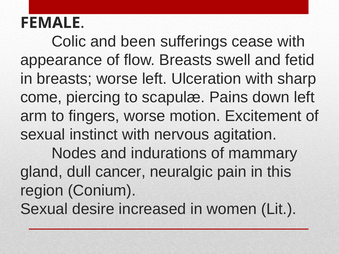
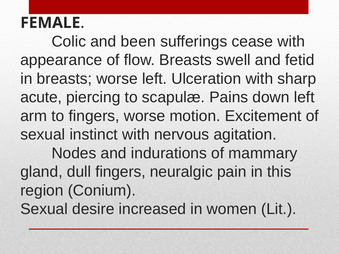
come: come -> acute (41, 97)
dull cancer: cancer -> fingers (120, 172)
